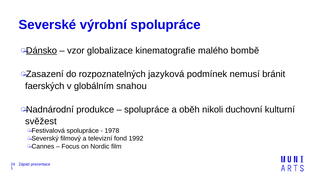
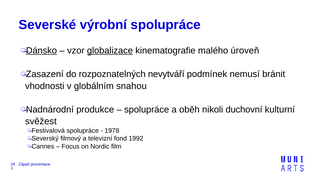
globalizace underline: none -> present (110, 51)
bombě: bombě -> úroveň (245, 51)
jazyková: jazyková -> nevytváří (166, 74)
faerských: faerských -> vhodnosti (45, 86)
